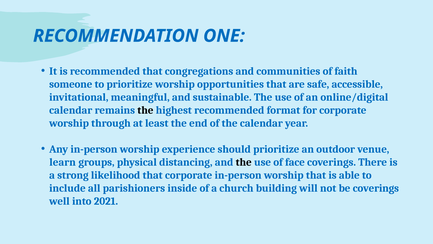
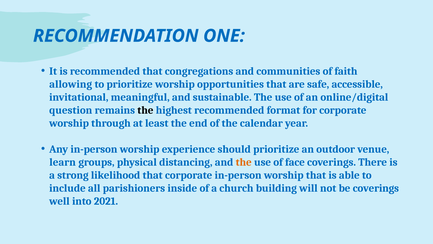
someone: someone -> allowing (71, 84)
calendar: calendar -> question (71, 110)
the colour: black -> orange (244, 162)
